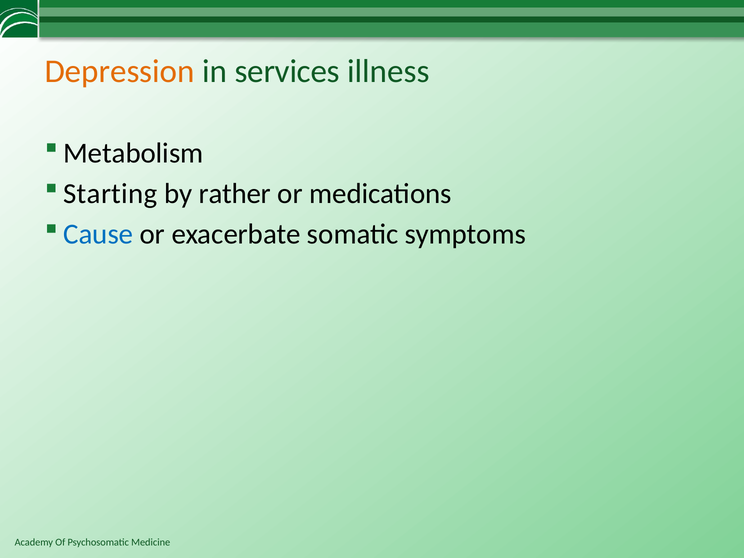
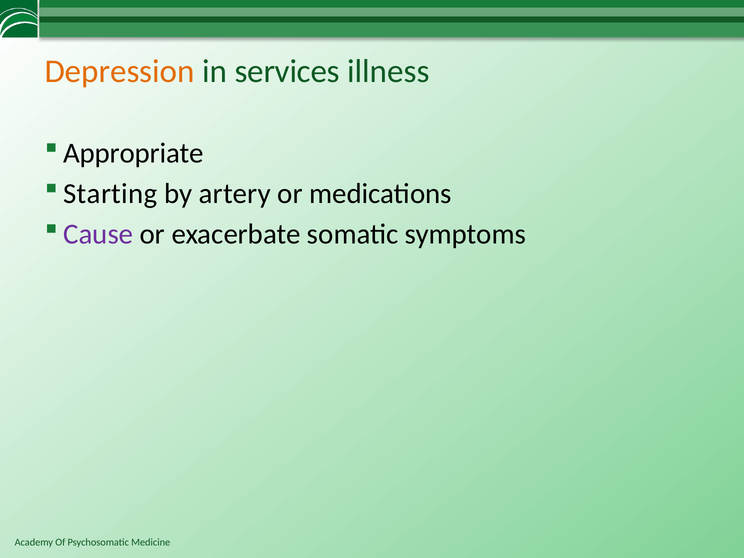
Metabolism: Metabolism -> Appropriate (133, 153)
rather: rather -> artery (235, 194)
Cause colour: blue -> purple (98, 234)
